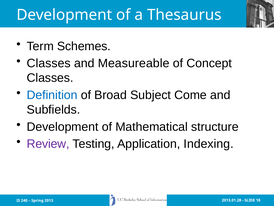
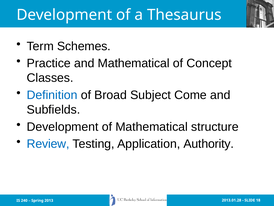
Classes: Classes -> Practice (49, 63)
and Measureable: Measureable -> Mathematical (134, 63)
Review colour: purple -> blue (48, 144)
Indexing: Indexing -> Authority (209, 144)
